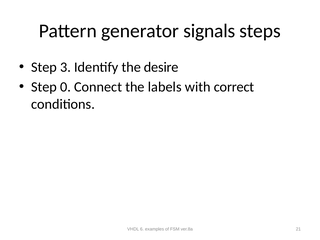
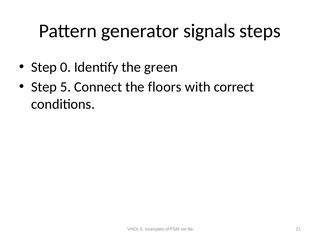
3: 3 -> 0 (65, 67)
desire: desire -> green (161, 67)
0: 0 -> 5 (65, 87)
labels: labels -> floors (165, 87)
